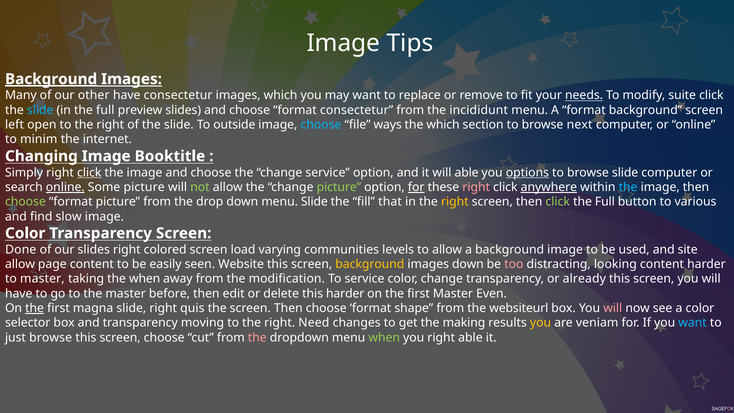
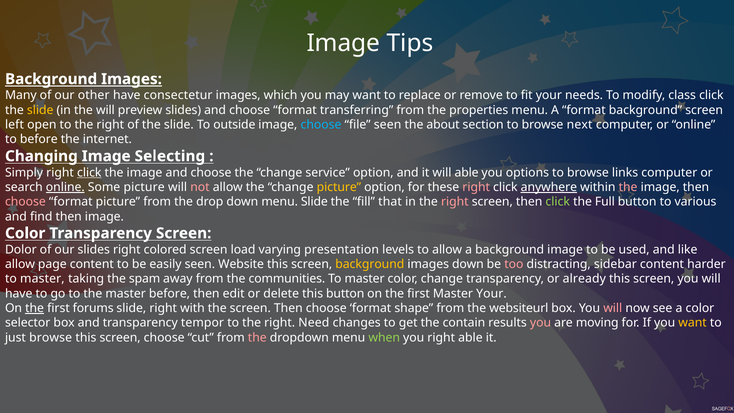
Background underline: present -> none (51, 79)
needs underline: present -> none (584, 95)
suite: suite -> class (682, 95)
slide colour: light blue -> yellow (40, 110)
in the full: full -> will (105, 110)
format consectetur: consectetur -> transferring (357, 110)
incididunt: incididunt -> properties (479, 110)
file ways: ways -> seen (388, 125)
the which: which -> about (443, 125)
to minim: minim -> before (39, 139)
Booktitle: Booktitle -> Selecting (170, 156)
options underline: present -> none (527, 172)
browse slide: slide -> links (625, 172)
not colour: light green -> pink (200, 187)
picture colour: light green -> yellow (339, 187)
for underline: present -> none (416, 187)
the colour: light blue -> pink (628, 187)
choose colour: light green -> pink (25, 202)
right colour: yellow -> pink (455, 202)
find slow: slow -> then (69, 216)
Done: Done -> Dolor (21, 249)
communities: communities -> presentation (342, 249)
site: site -> like (688, 249)
looking: looking -> sidebar (615, 264)
the when: when -> spam (145, 279)
modification: modification -> communities (287, 279)
service: service -> master (365, 279)
this harder: harder -> button (345, 293)
Master Even: Even -> Your (491, 293)
magna: magna -> forums (93, 308)
quis: quis -> with (192, 308)
moving: moving -> tempor (202, 323)
making: making -> contain (464, 323)
you colour: yellow -> pink (541, 323)
veniam: veniam -> moving (597, 323)
want colour: light blue -> yellow (693, 323)
